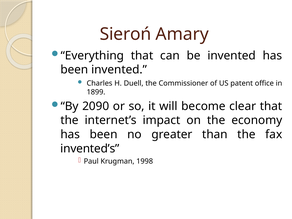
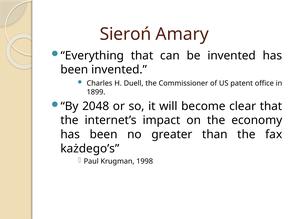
2090: 2090 -> 2048 (96, 106)
invented’s: invented’s -> każdego’s (90, 149)
